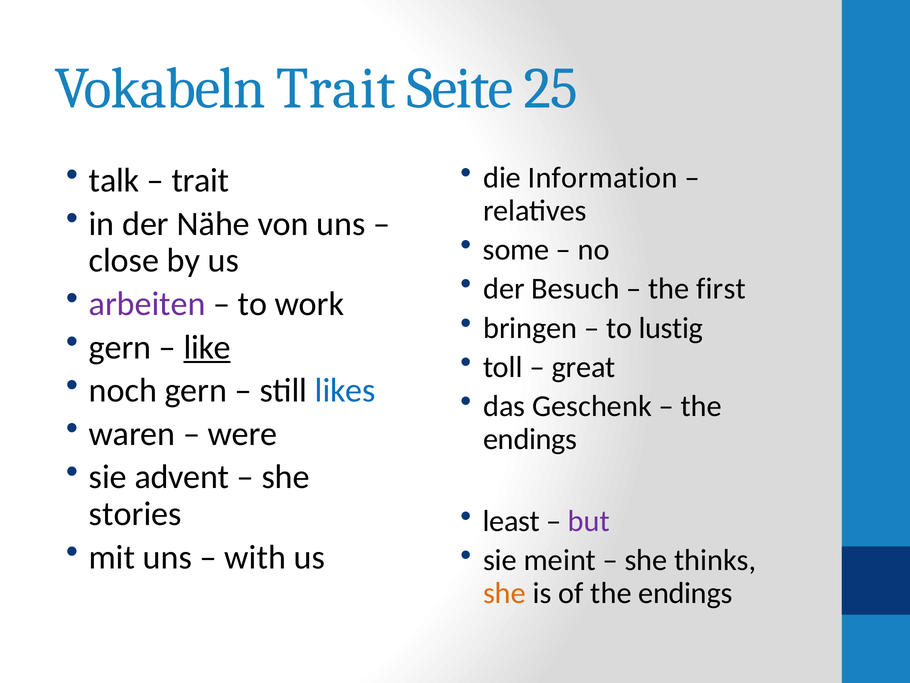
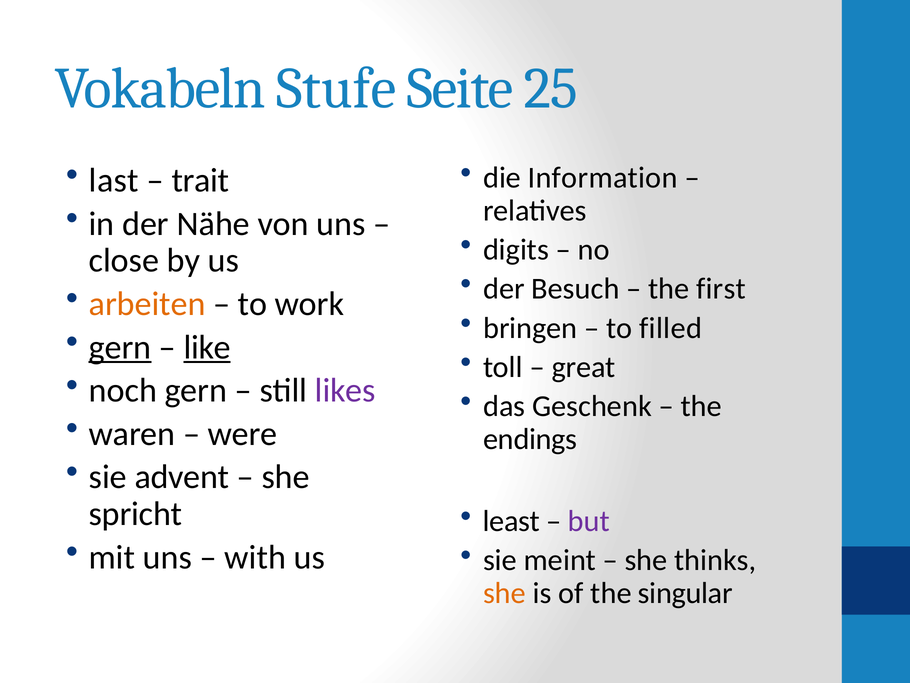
Vokabeln Trait: Trait -> Stufe (336, 88)
talk: talk -> last (114, 180)
some: some -> digits (516, 250)
arbeiten colour: purple -> orange (147, 304)
lustig: lustig -> filled (671, 328)
gern underline: none -> present (120, 347)
likes colour: blue -> purple (345, 390)
stories: stories -> spricht (135, 514)
of the endings: endings -> singular (685, 593)
